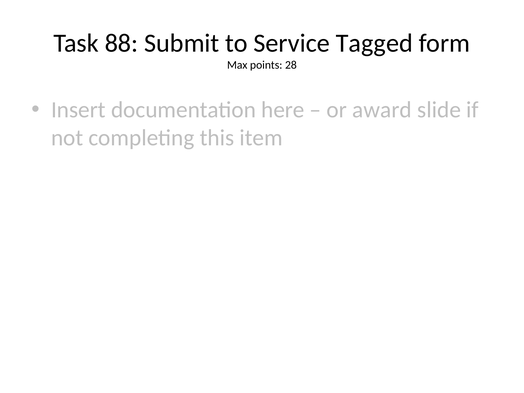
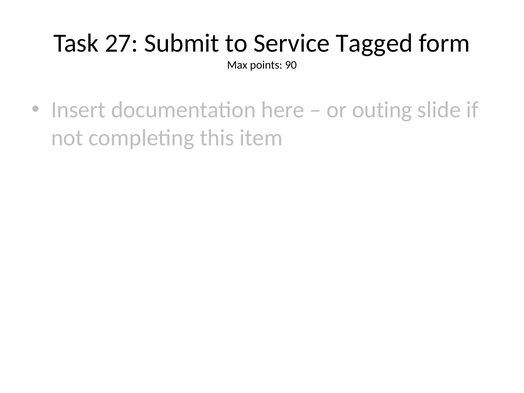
88: 88 -> 27 (121, 43)
28: 28 -> 90 (291, 65)
award: award -> outing (382, 110)
